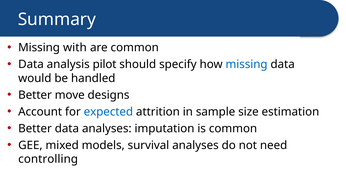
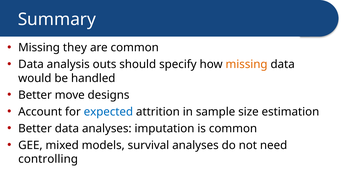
with: with -> they (75, 48)
pilot: pilot -> outs (105, 64)
missing colour: blue -> orange (247, 64)
